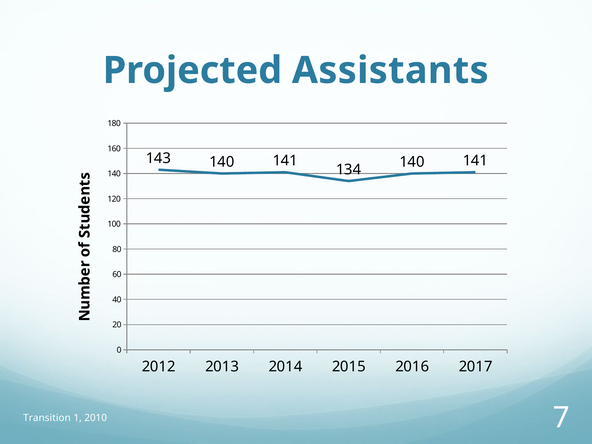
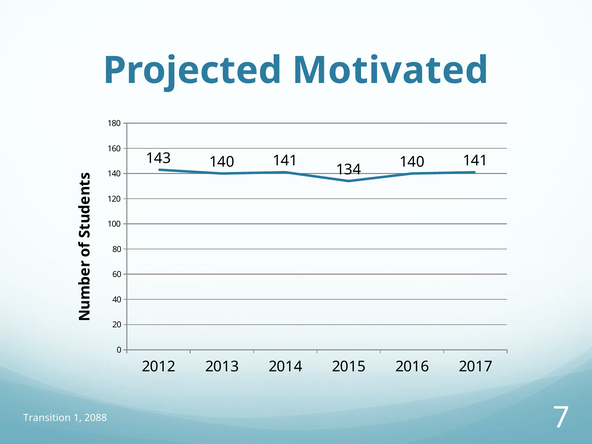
Assistants: Assistants -> Motivated (390, 70)
2010: 2010 -> 2088 (96, 418)
